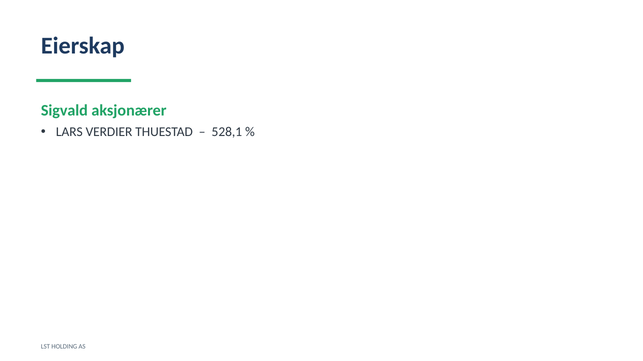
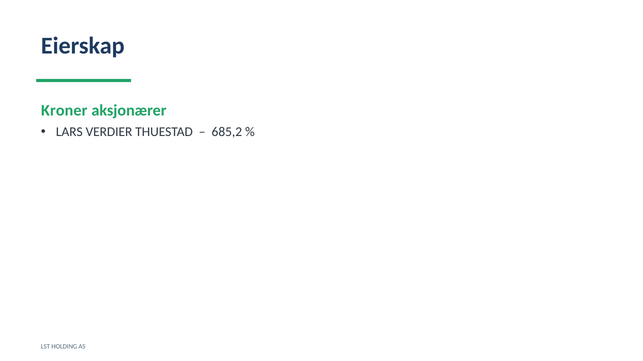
Sigvald: Sigvald -> Kroner (64, 111)
528,1: 528,1 -> 685,2 (227, 132)
